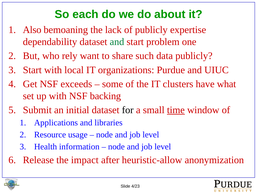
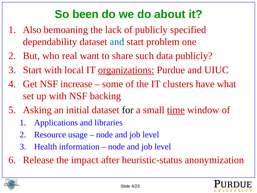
each: each -> been (86, 14)
expertise: expertise -> specified (188, 30)
and colour: green -> blue (117, 42)
rely: rely -> real (70, 56)
organizations underline: none -> present (126, 70)
exceeds: exceeds -> increase (76, 84)
Submit: Submit -> Asking (37, 110)
heuristic-allow: heuristic-allow -> heuristic-status (152, 160)
